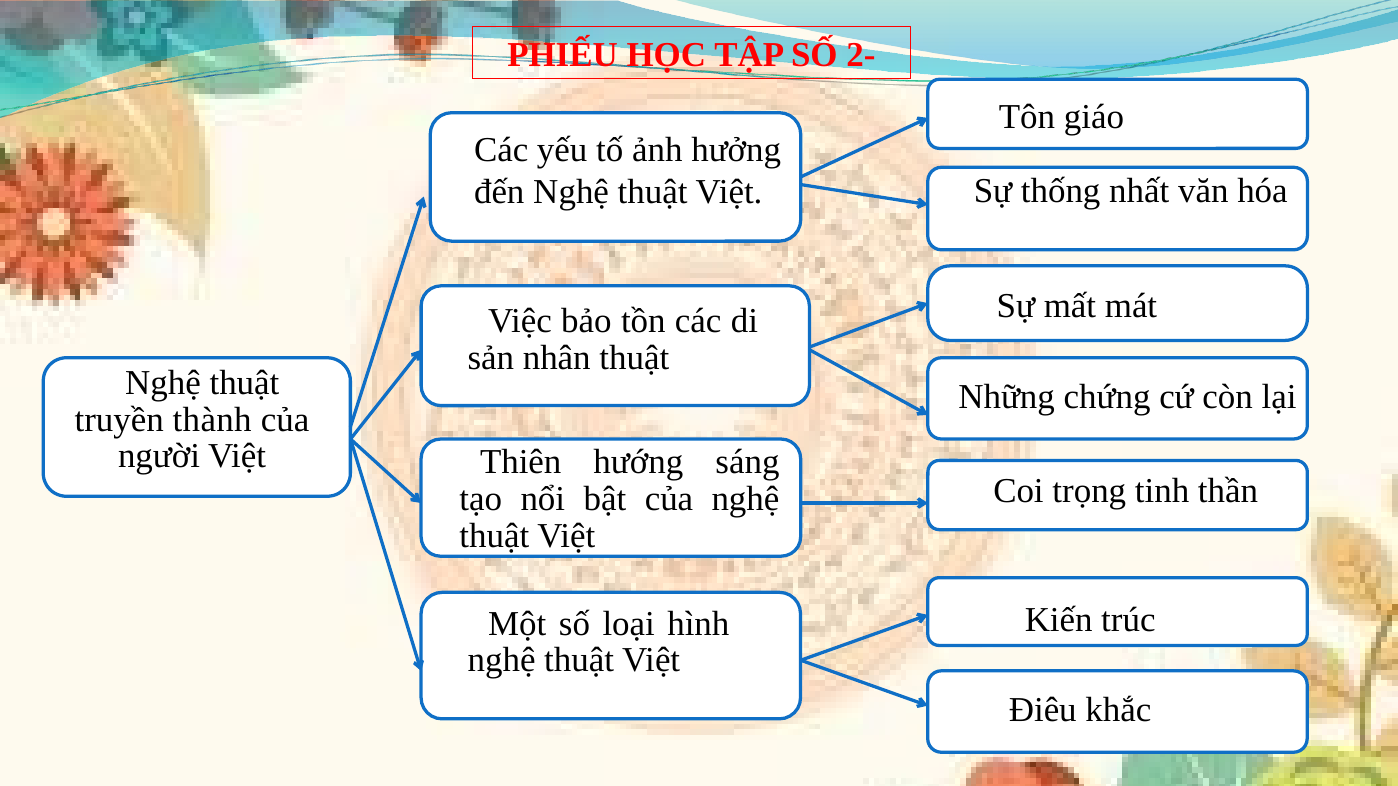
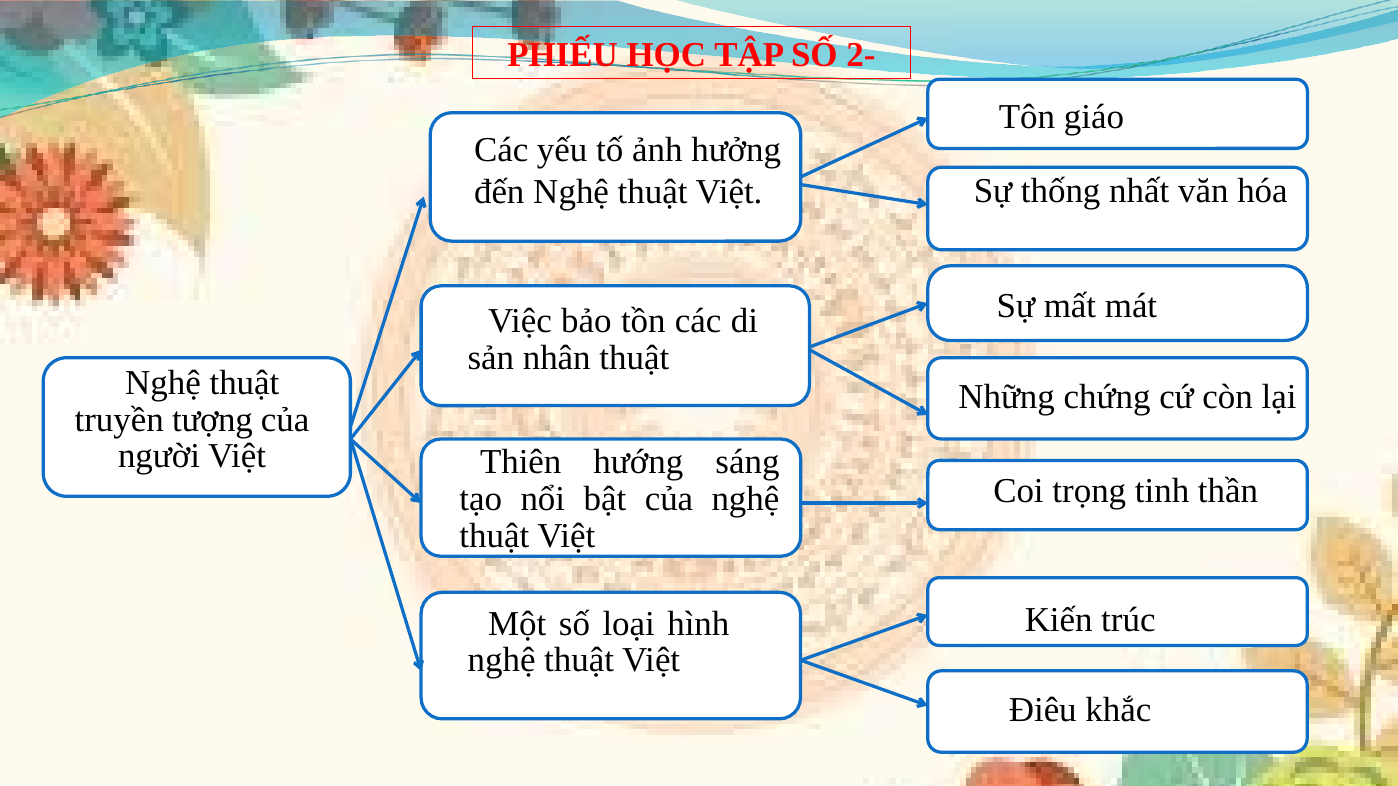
thành: thành -> tượng (213, 420)
